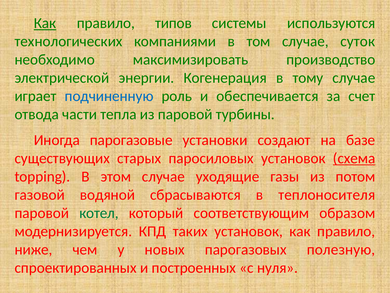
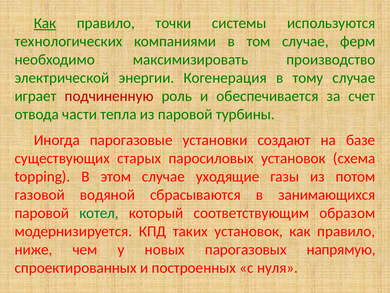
типов: типов -> точки (173, 23)
суток: суток -> ферм (358, 41)
подчиненную colour: blue -> red (109, 96)
схема underline: present -> none (354, 158)
теплоносителя: теплоносителя -> занимающихся (327, 195)
полезную: полезную -> напрямую (341, 249)
